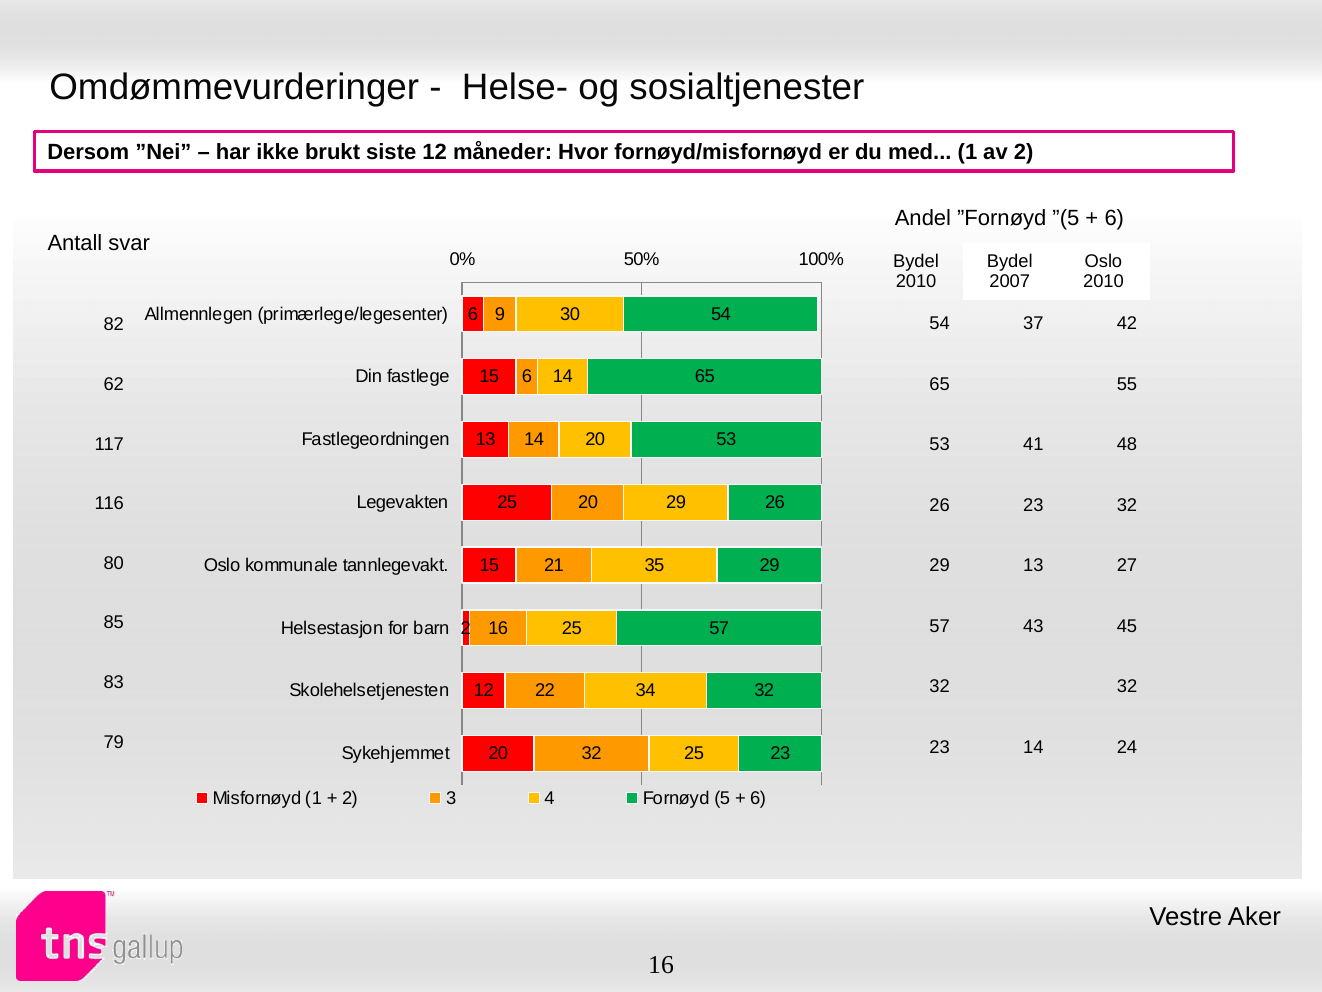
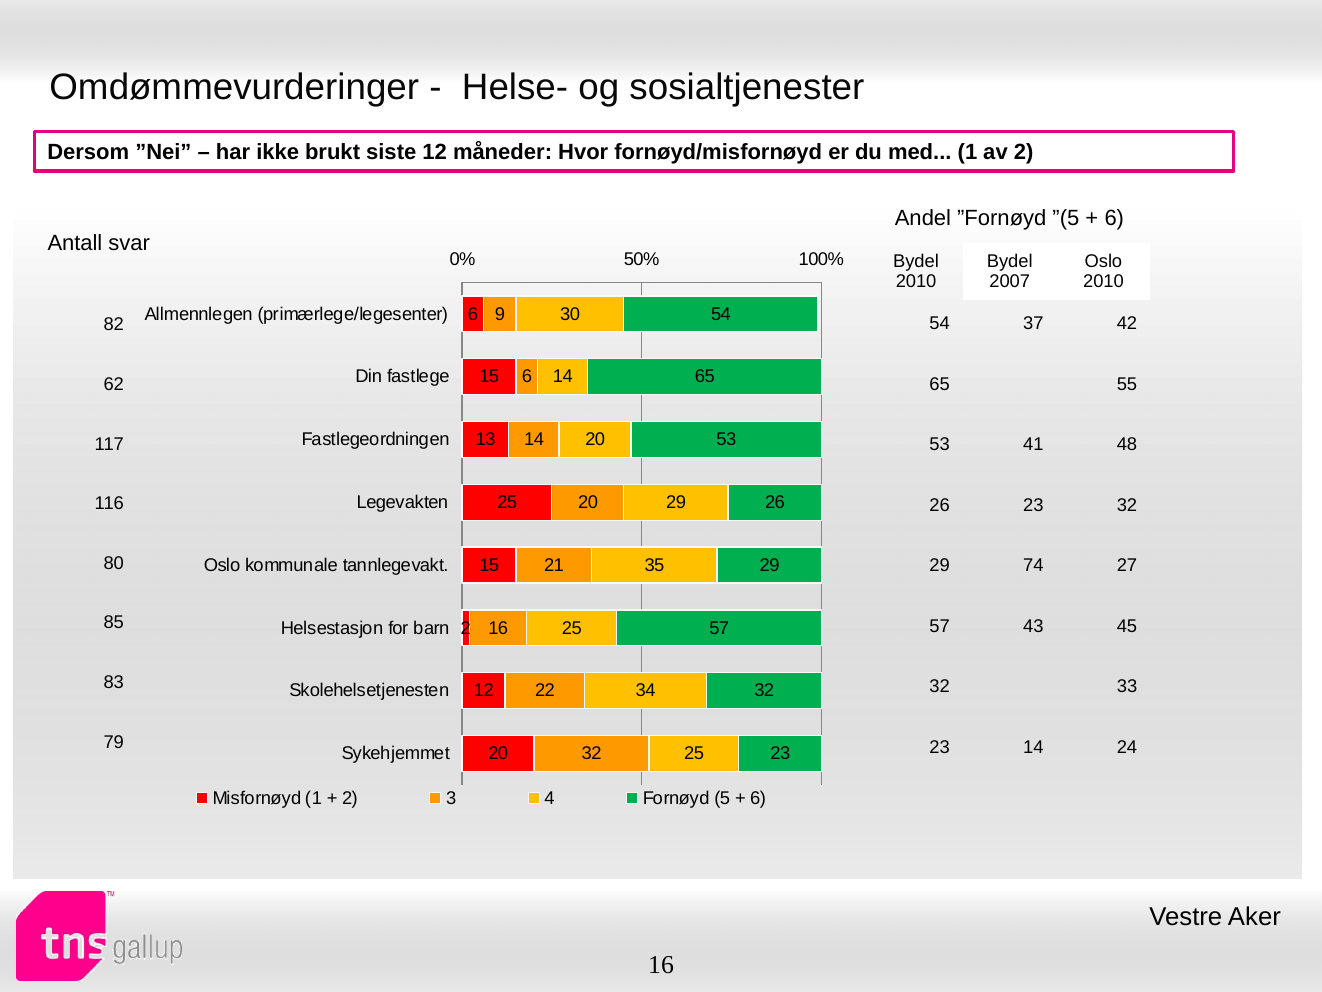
29 13: 13 -> 74 (1033, 565)
32 32: 32 -> 33 (1127, 686)
